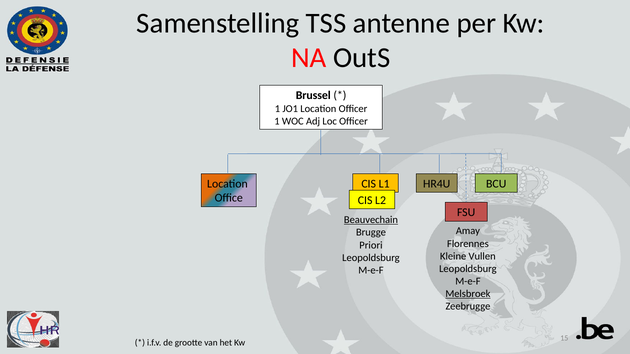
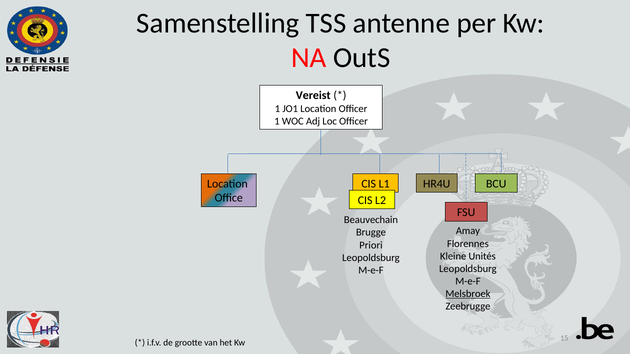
Brussel: Brussel -> Vereist (313, 96)
Beauvechain underline: present -> none (371, 220)
Vullen: Vullen -> Unités (482, 256)
